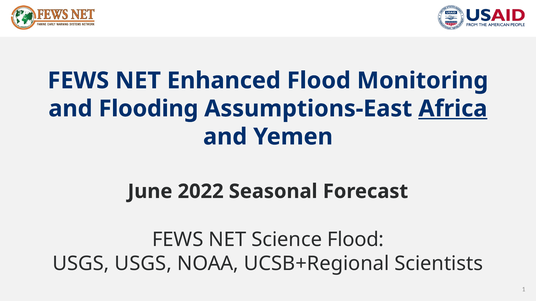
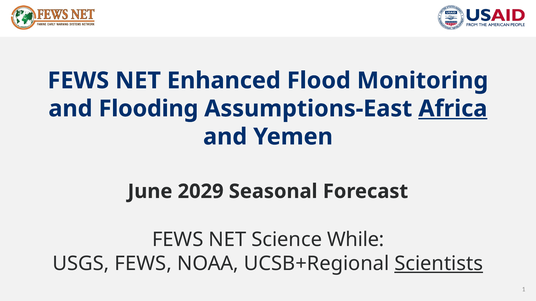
2022: 2022 -> 2029 (201, 192)
Science Flood: Flood -> While (356, 240)
USGS USGS: USGS -> FEWS (143, 264)
Scientists underline: none -> present (439, 264)
